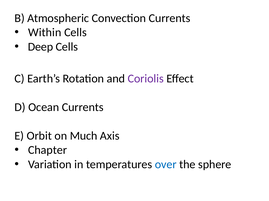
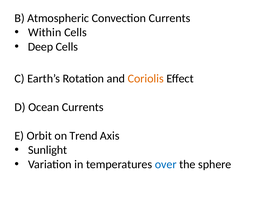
Coriolis colour: purple -> orange (146, 79)
Much: Much -> Trend (84, 136)
Chapter: Chapter -> Sunlight (48, 151)
